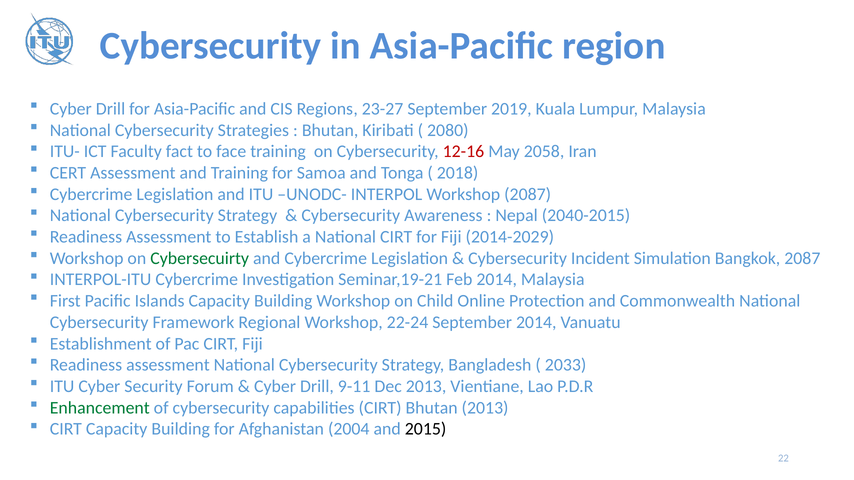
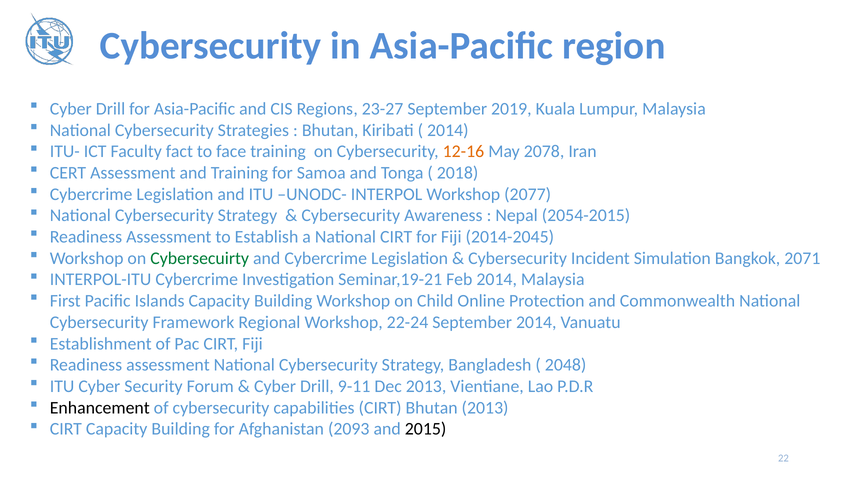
2080: 2080 -> 2014 (448, 130)
12-16 colour: red -> orange (463, 152)
2058: 2058 -> 2078 (544, 152)
Workshop 2087: 2087 -> 2077 (528, 194)
2040-2015: 2040-2015 -> 2054-2015 (586, 216)
2014-2029: 2014-2029 -> 2014-2045 (510, 237)
Bangkok 2087: 2087 -> 2071 (802, 258)
2033: 2033 -> 2048 (566, 365)
Enhancement colour: green -> black (100, 408)
2004: 2004 -> 2093 (349, 429)
